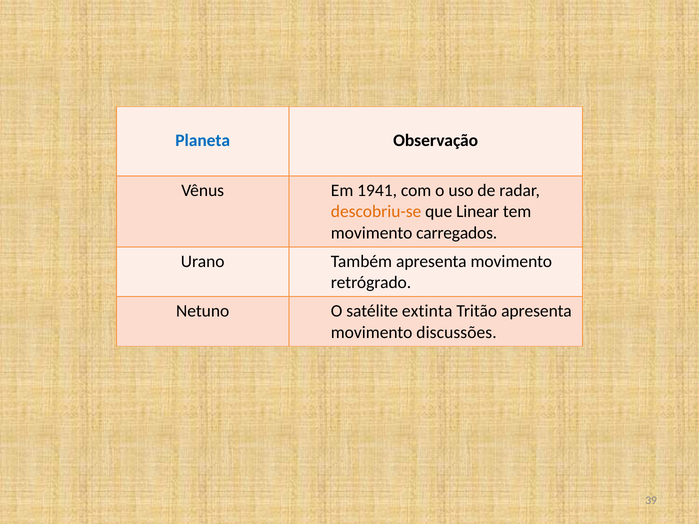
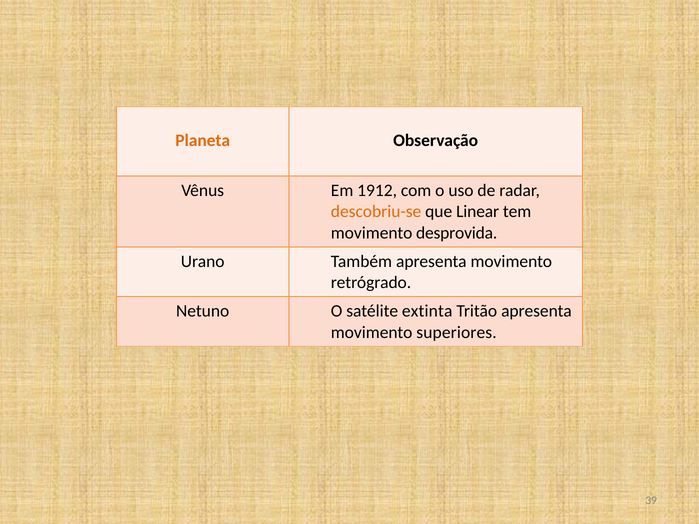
Planeta colour: blue -> orange (203, 141)
1941: 1941 -> 1912 (377, 190)
carregados: carregados -> desprovida (457, 233)
discussões: discussões -> superiores (457, 332)
